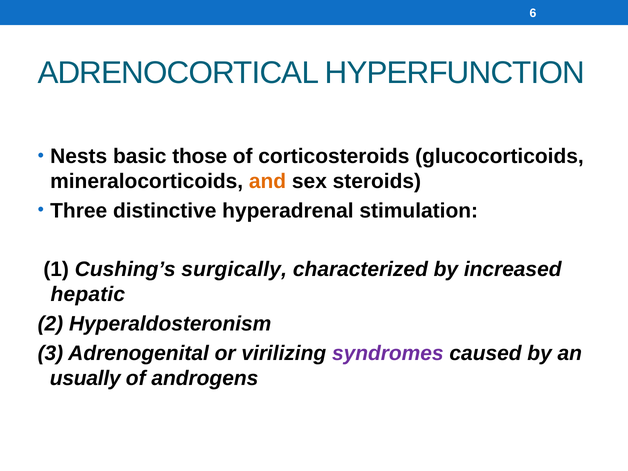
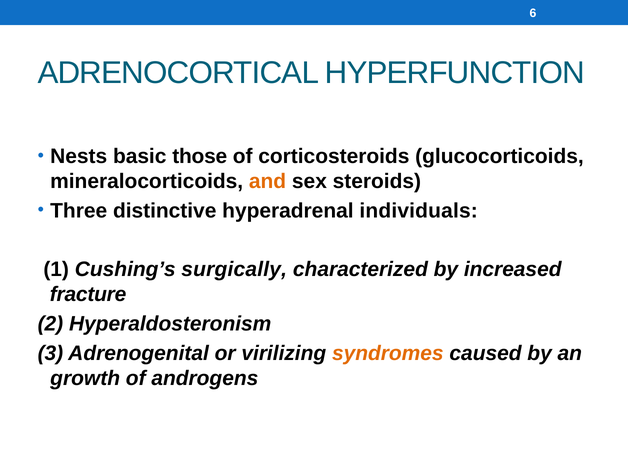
stimulation: stimulation -> individuals (419, 211)
hepatic: hepatic -> fracture (88, 295)
syndromes colour: purple -> orange (388, 353)
usually: usually -> growth (85, 378)
